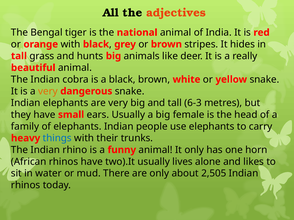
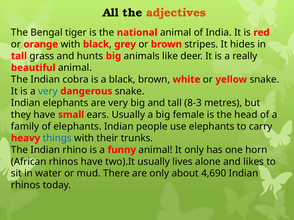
very colour: orange -> blue (48, 91)
6-3: 6-3 -> 8-3 (193, 103)
2,505: 2,505 -> 4,690 (214, 174)
